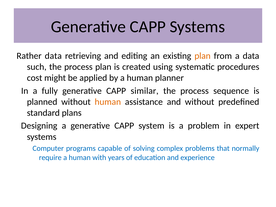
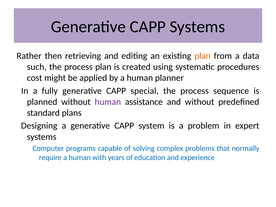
Rather data: data -> then (53, 56)
similar: similar -> special (145, 91)
human colour: orange -> purple (108, 102)
